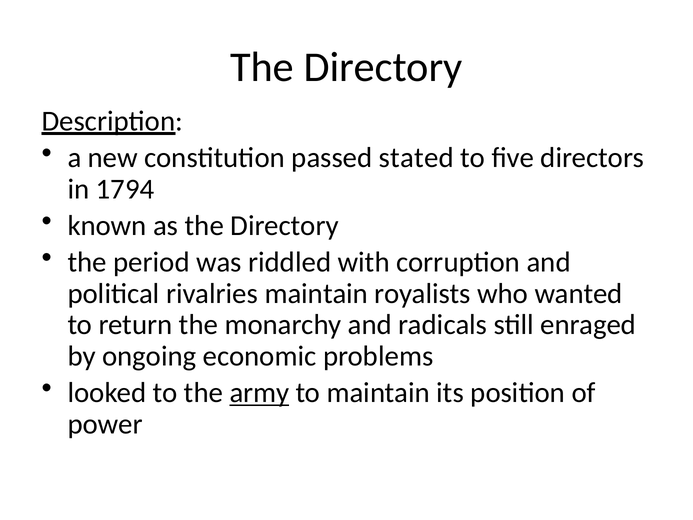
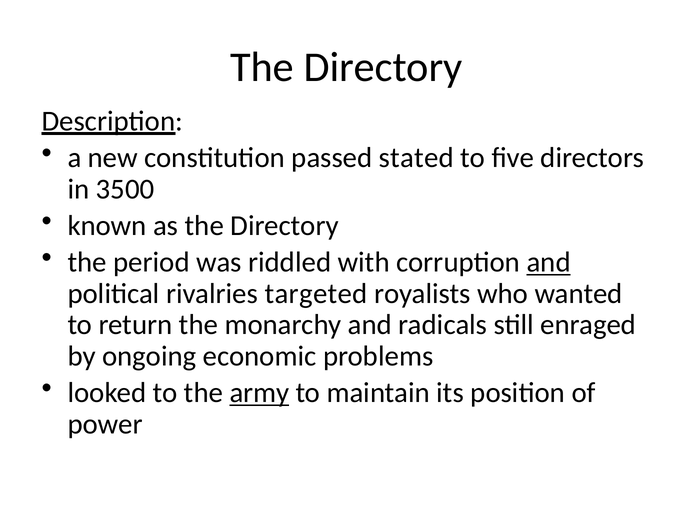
1794: 1794 -> 3500 (125, 189)
and underline: none -> present (549, 262)
rivalries maintain: maintain -> targeted (316, 294)
